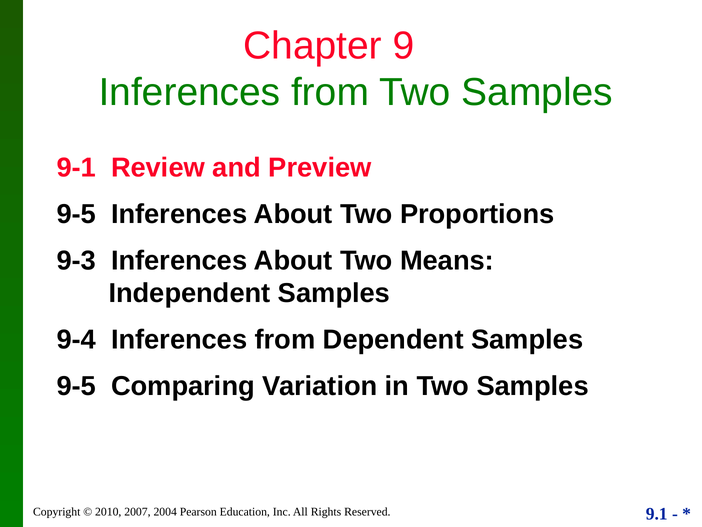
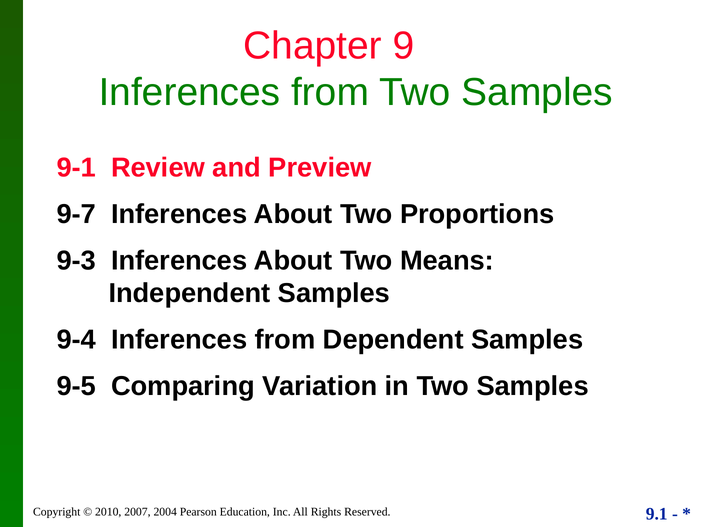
9-5: 9-5 -> 9-7 (76, 214)
